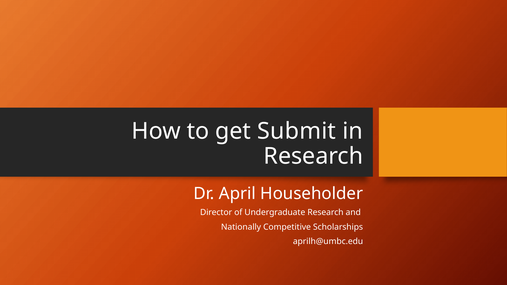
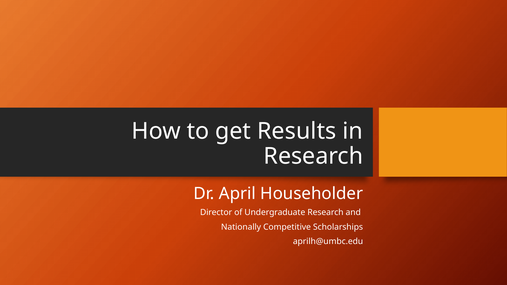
Submit: Submit -> Results (297, 131)
